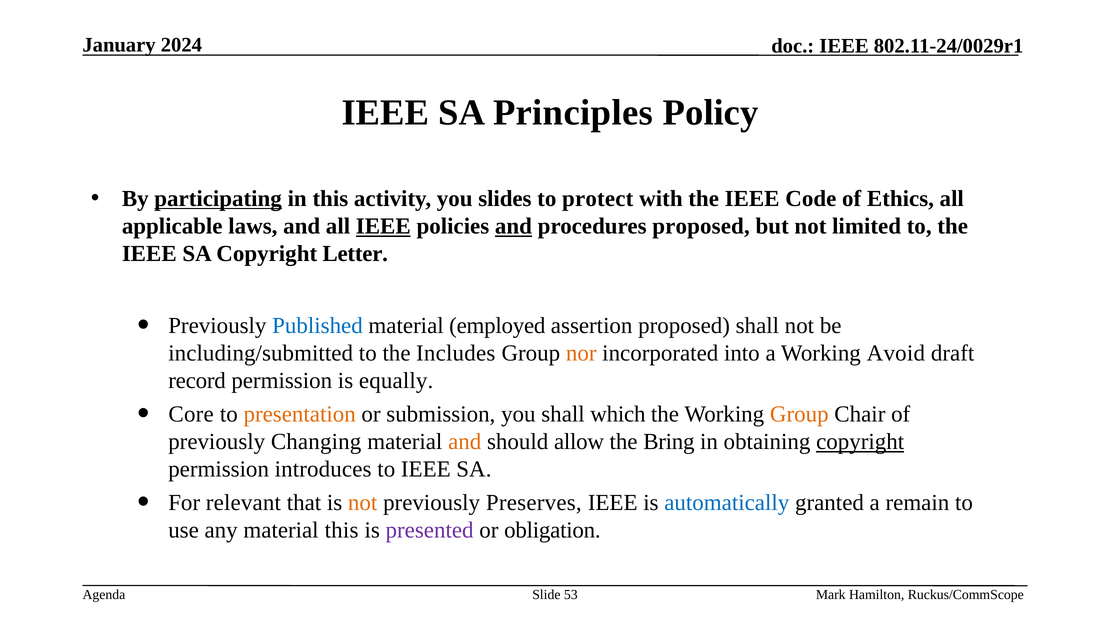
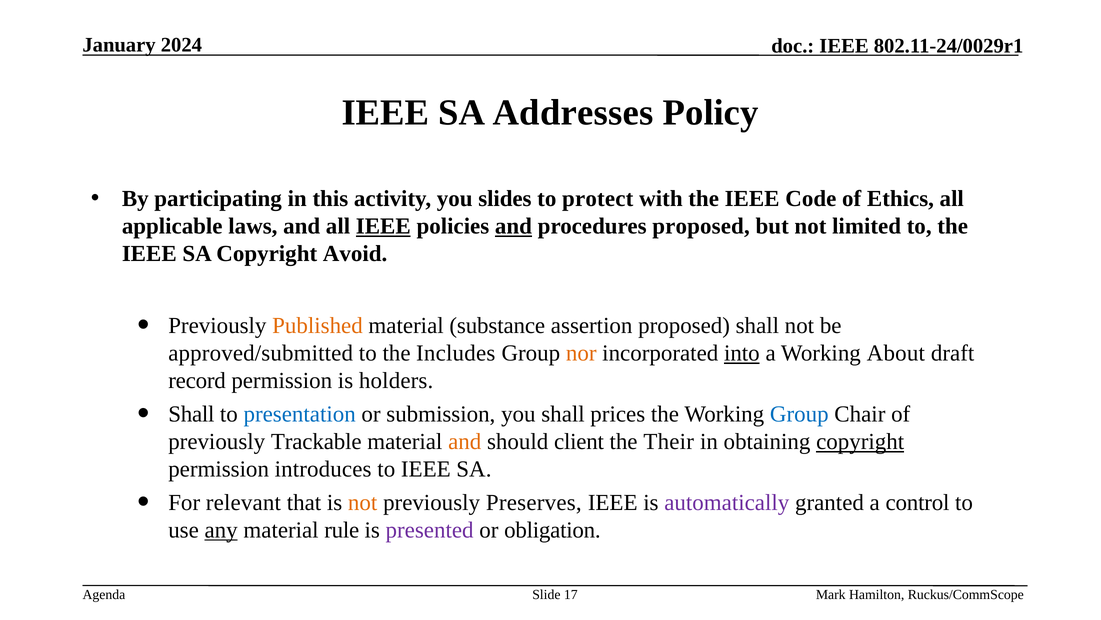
Principles: Principles -> Addresses (573, 113)
participating underline: present -> none (218, 198)
Letter: Letter -> Avoid (355, 254)
Published colour: blue -> orange (317, 325)
employed: employed -> substance (497, 325)
including/submitted: including/submitted -> approved/submitted (261, 353)
into underline: none -> present (742, 353)
Avoid: Avoid -> About (896, 353)
equally: equally -> holders (396, 380)
Core: Core -> Shall (191, 414)
presentation colour: orange -> blue (300, 414)
which: which -> prices (618, 414)
Group colour: orange -> blue (799, 414)
Changing: Changing -> Trackable (316, 441)
allow: allow -> client (579, 441)
Bring: Bring -> Their (669, 441)
automatically colour: blue -> purple (727, 502)
remain: remain -> control (918, 502)
any underline: none -> present (221, 530)
material this: this -> rule (342, 530)
53: 53 -> 17 (571, 594)
